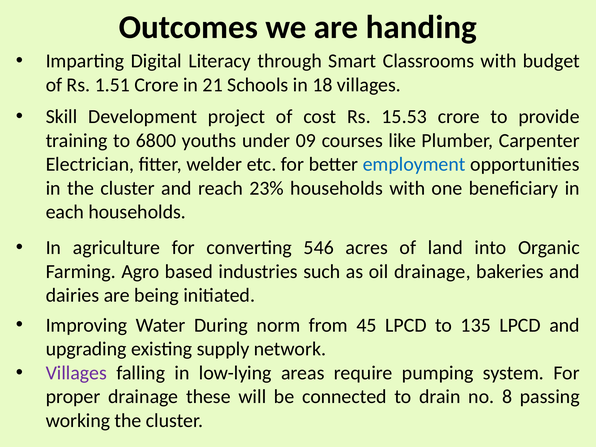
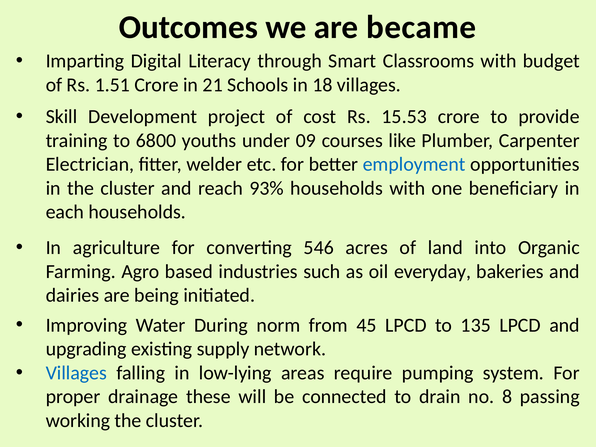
handing: handing -> became (421, 27)
23%: 23% -> 93% (267, 188)
oil drainage: drainage -> everyday (432, 272)
Villages colour: purple -> blue (76, 373)
